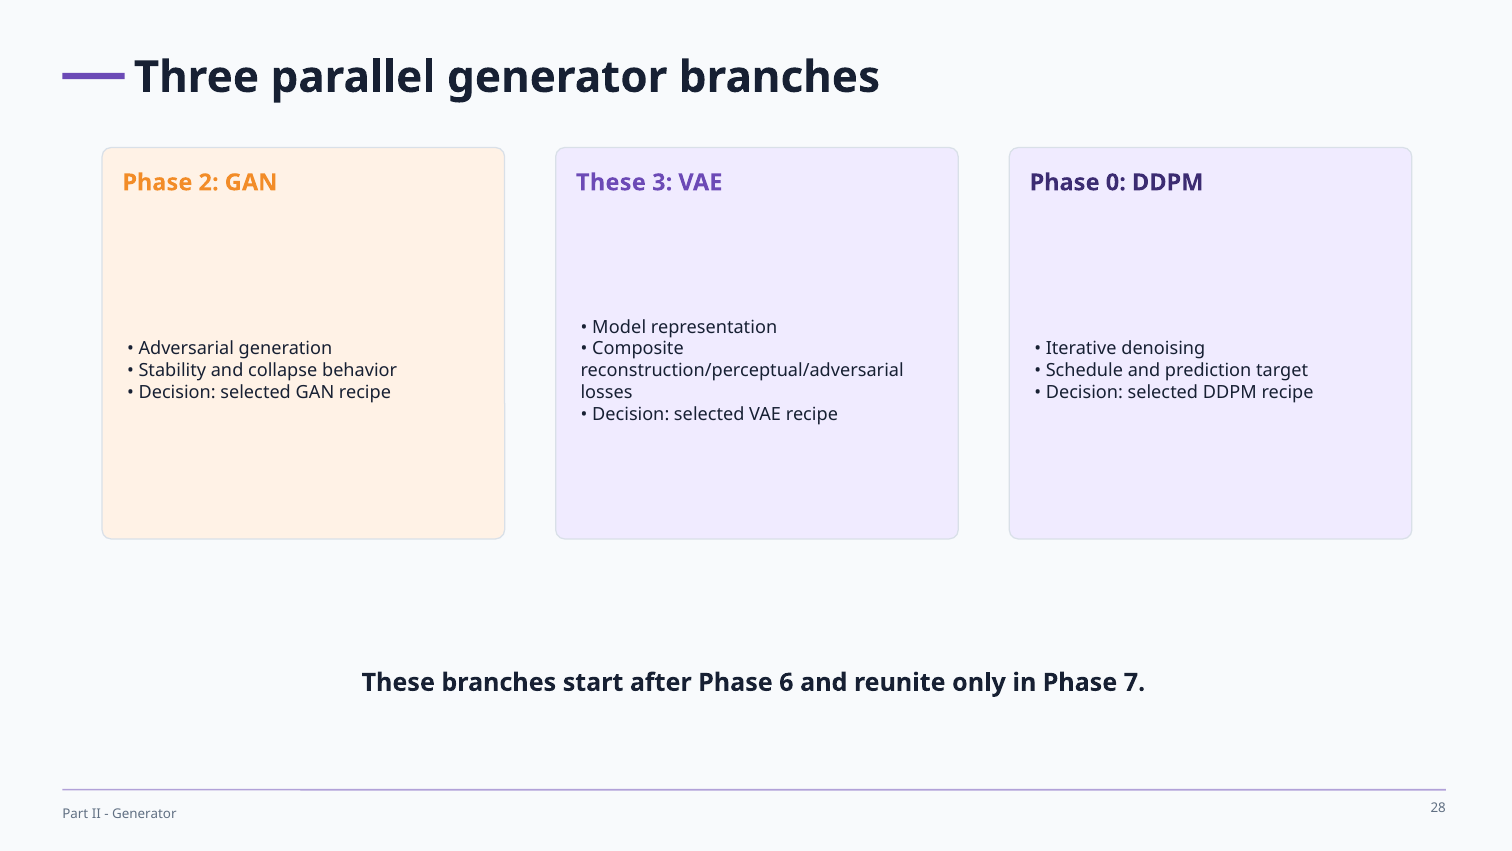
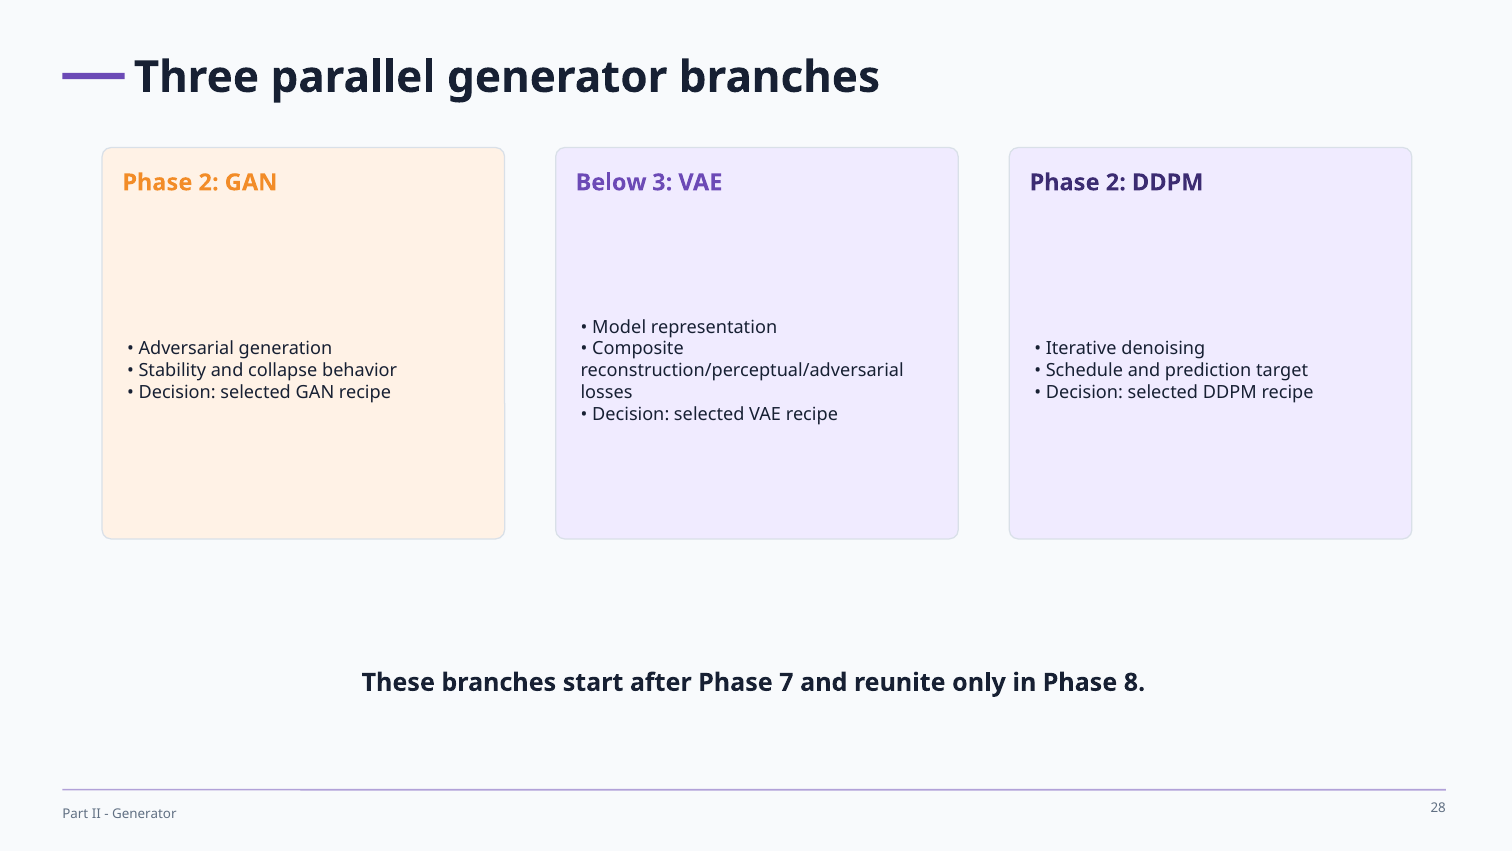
These: These -> Below (611, 182)
0: 0 -> 2 (1116, 182)
6: 6 -> 7 (786, 682)
7: 7 -> 8 (1134, 682)
